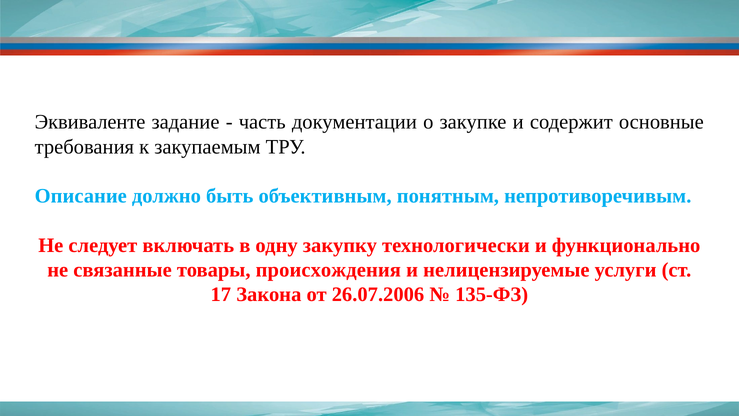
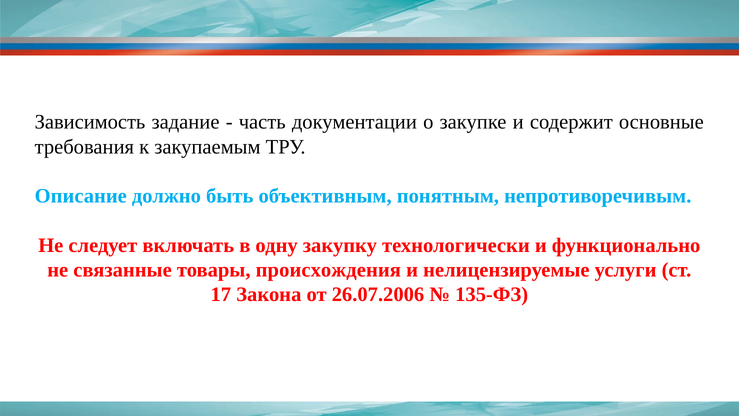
Эквиваленте: Эквиваленте -> Зависимость (90, 122)
